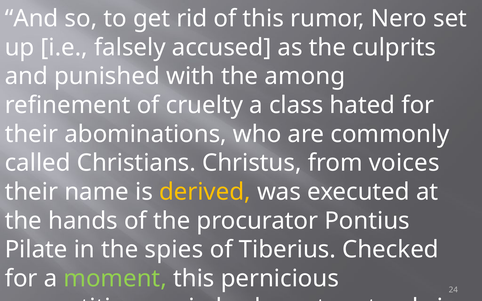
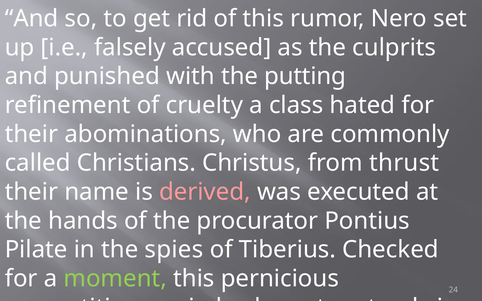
among: among -> putting (305, 76)
voices: voices -> thrust (404, 163)
derived colour: yellow -> pink (205, 192)
